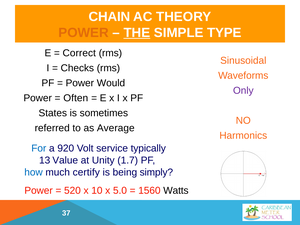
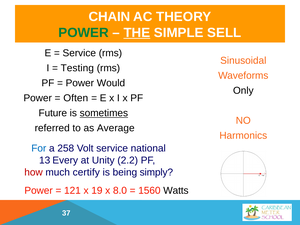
POWER colour: orange -> green (84, 33)
TYPE: TYPE -> SELL (224, 33)
Correct: Correct -> Service (79, 53)
Checks: Checks -> Testing (77, 68)
Only colour: purple -> black (243, 91)
States: States -> Future (53, 113)
sometimes underline: none -> present (104, 113)
920: 920 -> 258 (66, 148)
typically: typically -> national (148, 148)
Value: Value -> Every (65, 160)
1.7: 1.7 -> 2.2 (128, 160)
how colour: blue -> red (34, 172)
520: 520 -> 121 (72, 191)
10: 10 -> 19 (97, 191)
5.0: 5.0 -> 8.0 (120, 191)
